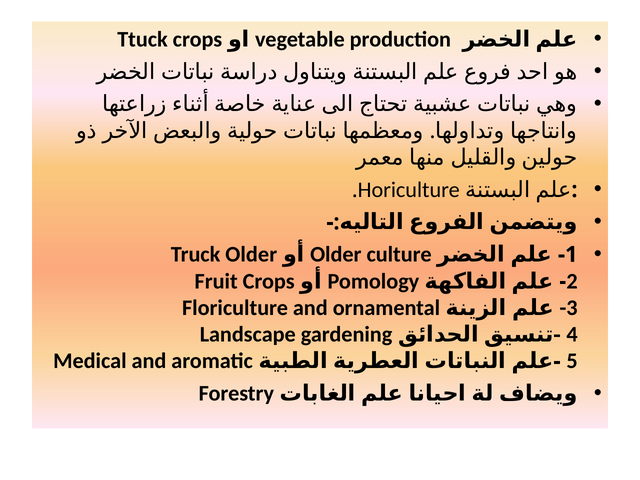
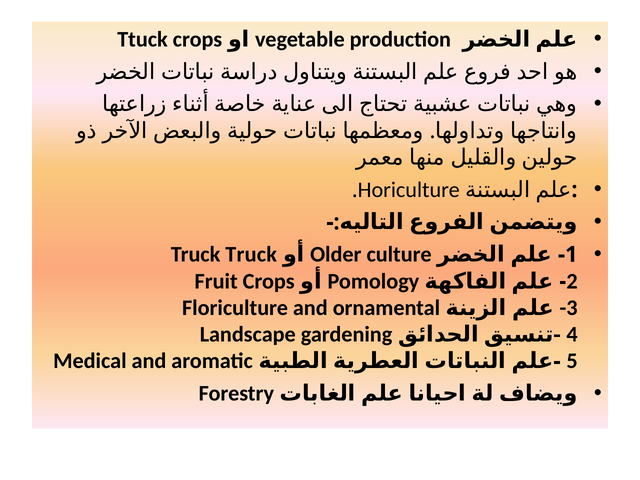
Truck Older: Older -> Truck (251, 255)
